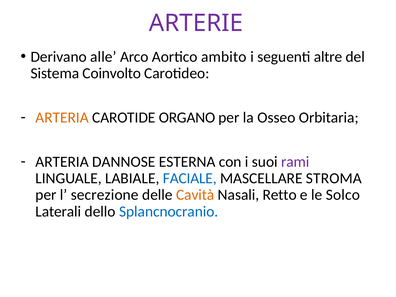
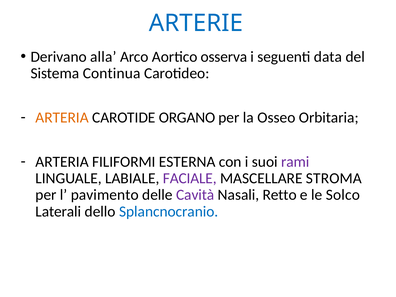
ARTERIE colour: purple -> blue (196, 23)
alle: alle -> alla (103, 57)
ambito: ambito -> osserva (224, 57)
altre: altre -> data (328, 57)
Coinvolto: Coinvolto -> Continua (112, 73)
DANNOSE: DANNOSE -> FILIFORMI (124, 162)
FACIALE colour: blue -> purple (190, 178)
secrezione: secrezione -> pavimento (105, 195)
Cavità colour: orange -> purple (195, 195)
